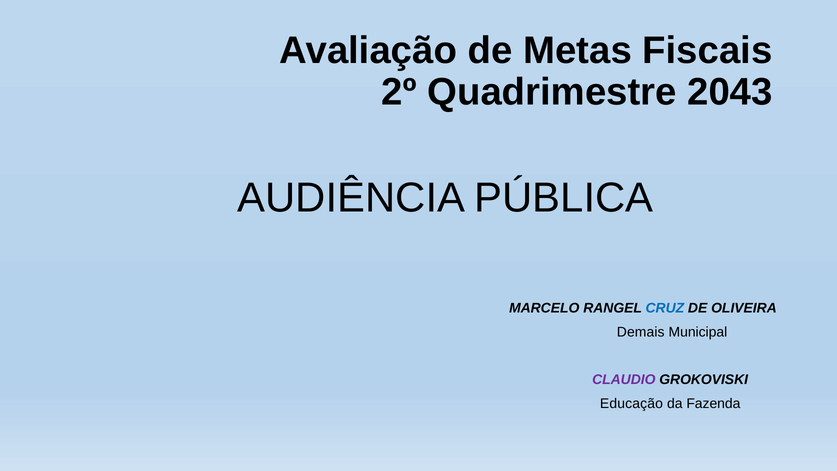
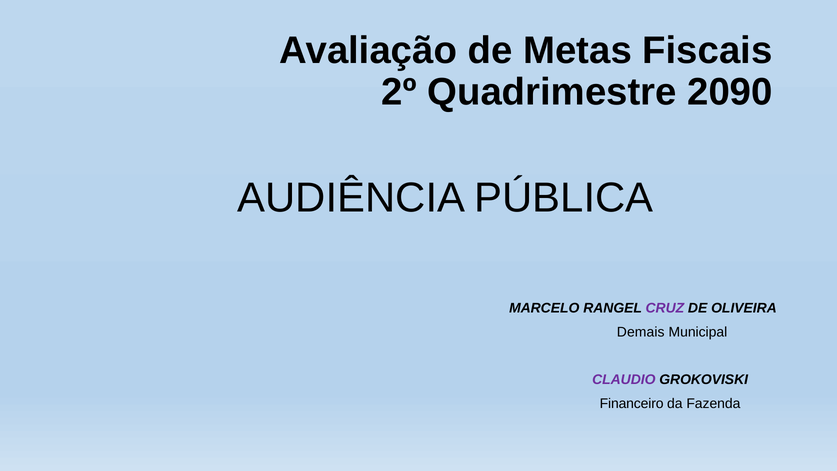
2043: 2043 -> 2090 (730, 92)
CRUZ colour: blue -> purple (665, 308)
Educação: Educação -> Financeiro (632, 403)
